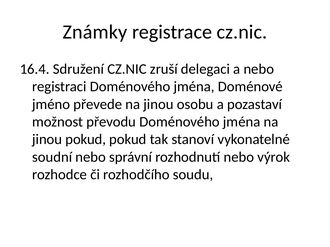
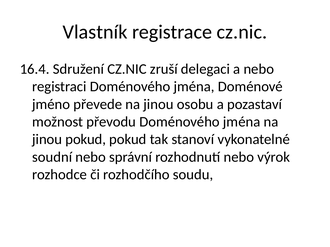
Známky: Známky -> Vlastník (95, 32)
